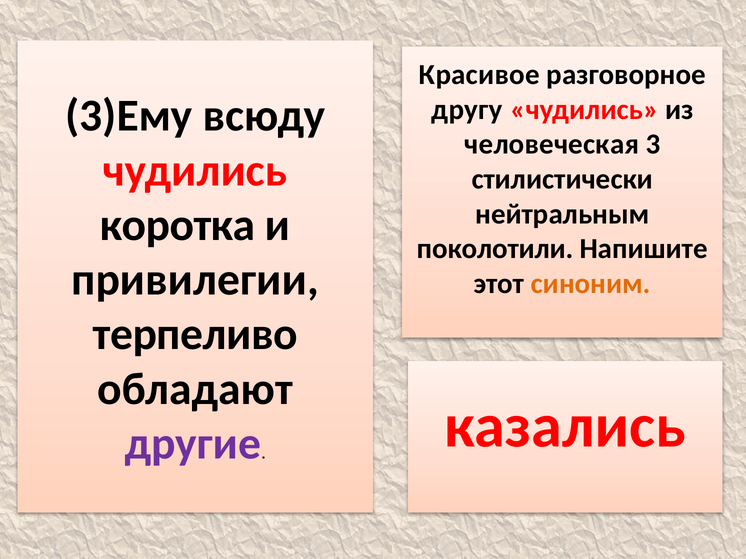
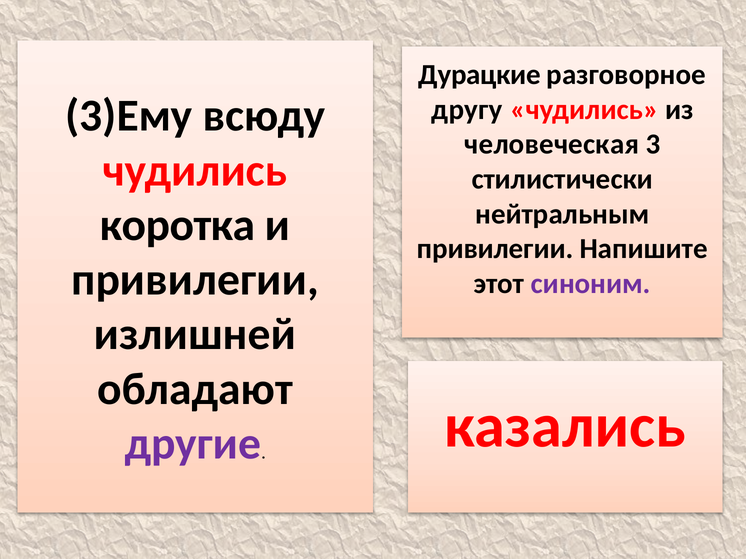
Красивое: Красивое -> Дурацкие (480, 75)
поколотили: поколотили -> привилегии (495, 249)
синоним colour: orange -> purple (591, 284)
терпеливо: терпеливо -> излишней (195, 335)
